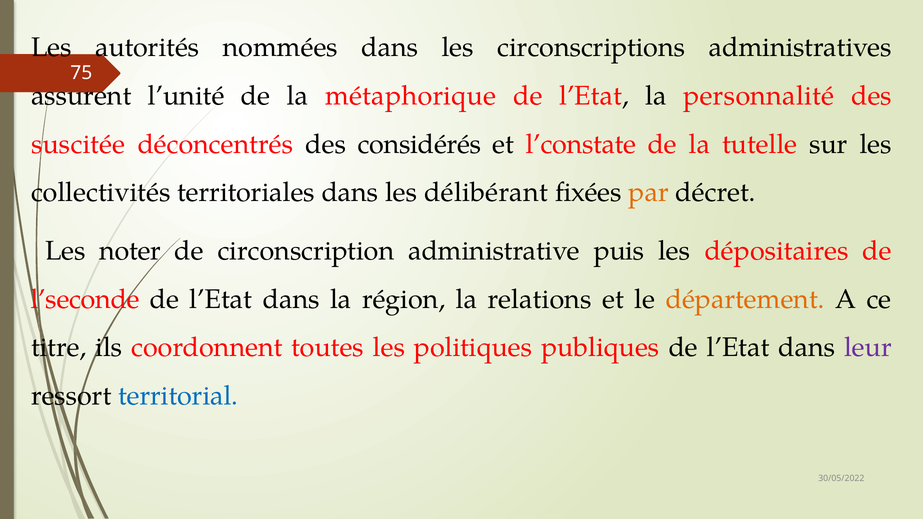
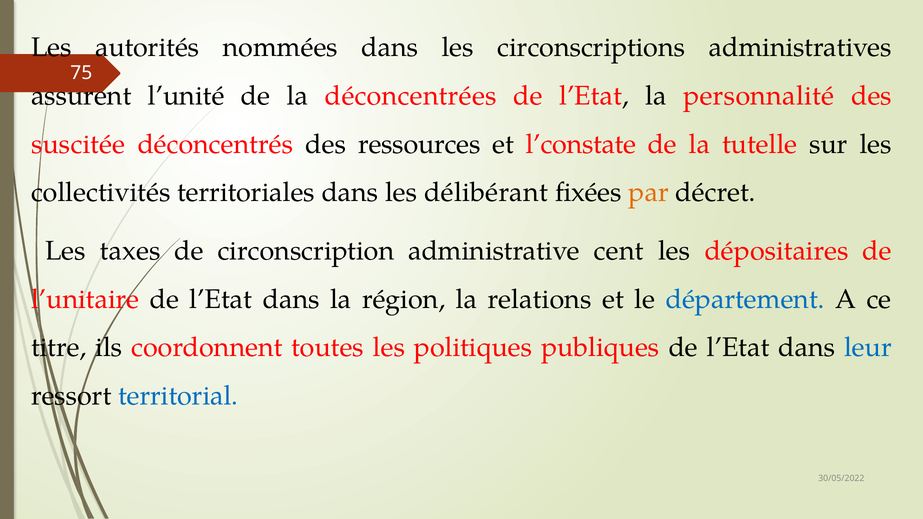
métaphorique: métaphorique -> déconcentrées (411, 96)
considérés: considérés -> ressources (419, 144)
noter: noter -> taxes (130, 251)
puis: puis -> cent (619, 251)
l’seconde: l’seconde -> l’unitaire (85, 299)
département colour: orange -> blue (745, 299)
leur colour: purple -> blue (868, 348)
